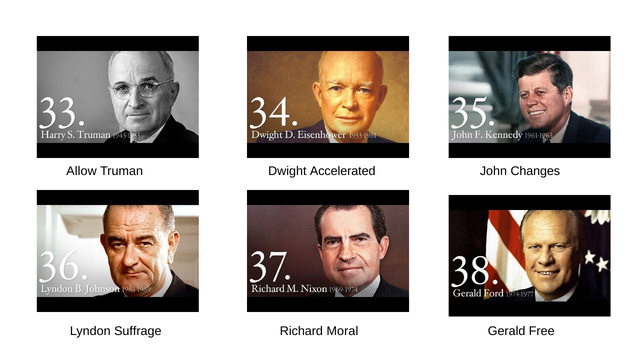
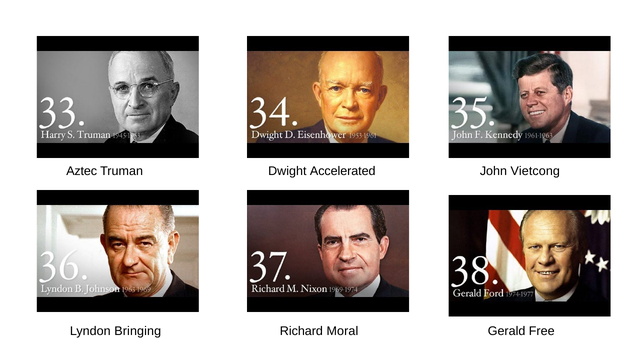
Allow: Allow -> Aztec (82, 171)
Changes: Changes -> Vietcong (535, 171)
Suffrage: Suffrage -> Bringing (138, 332)
